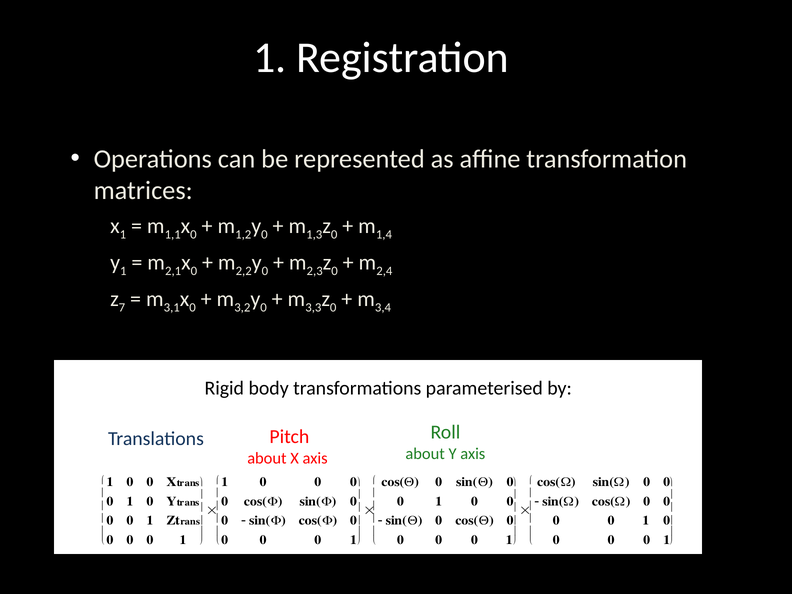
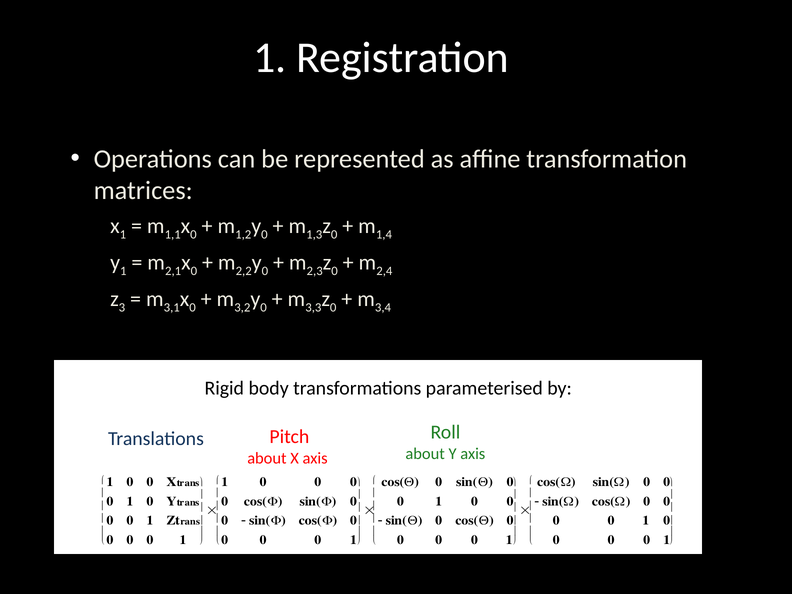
7: 7 -> 3 (122, 308)
